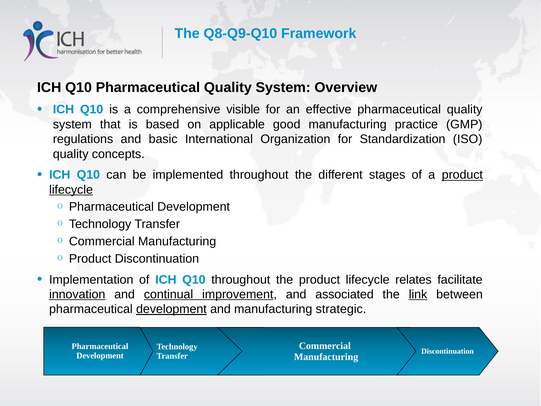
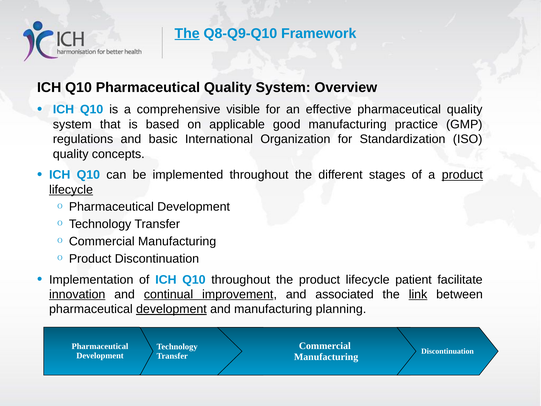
The underline: none -> present (187, 33)
relates: relates -> patient (414, 279)
strategic: strategic -> planning (341, 309)
